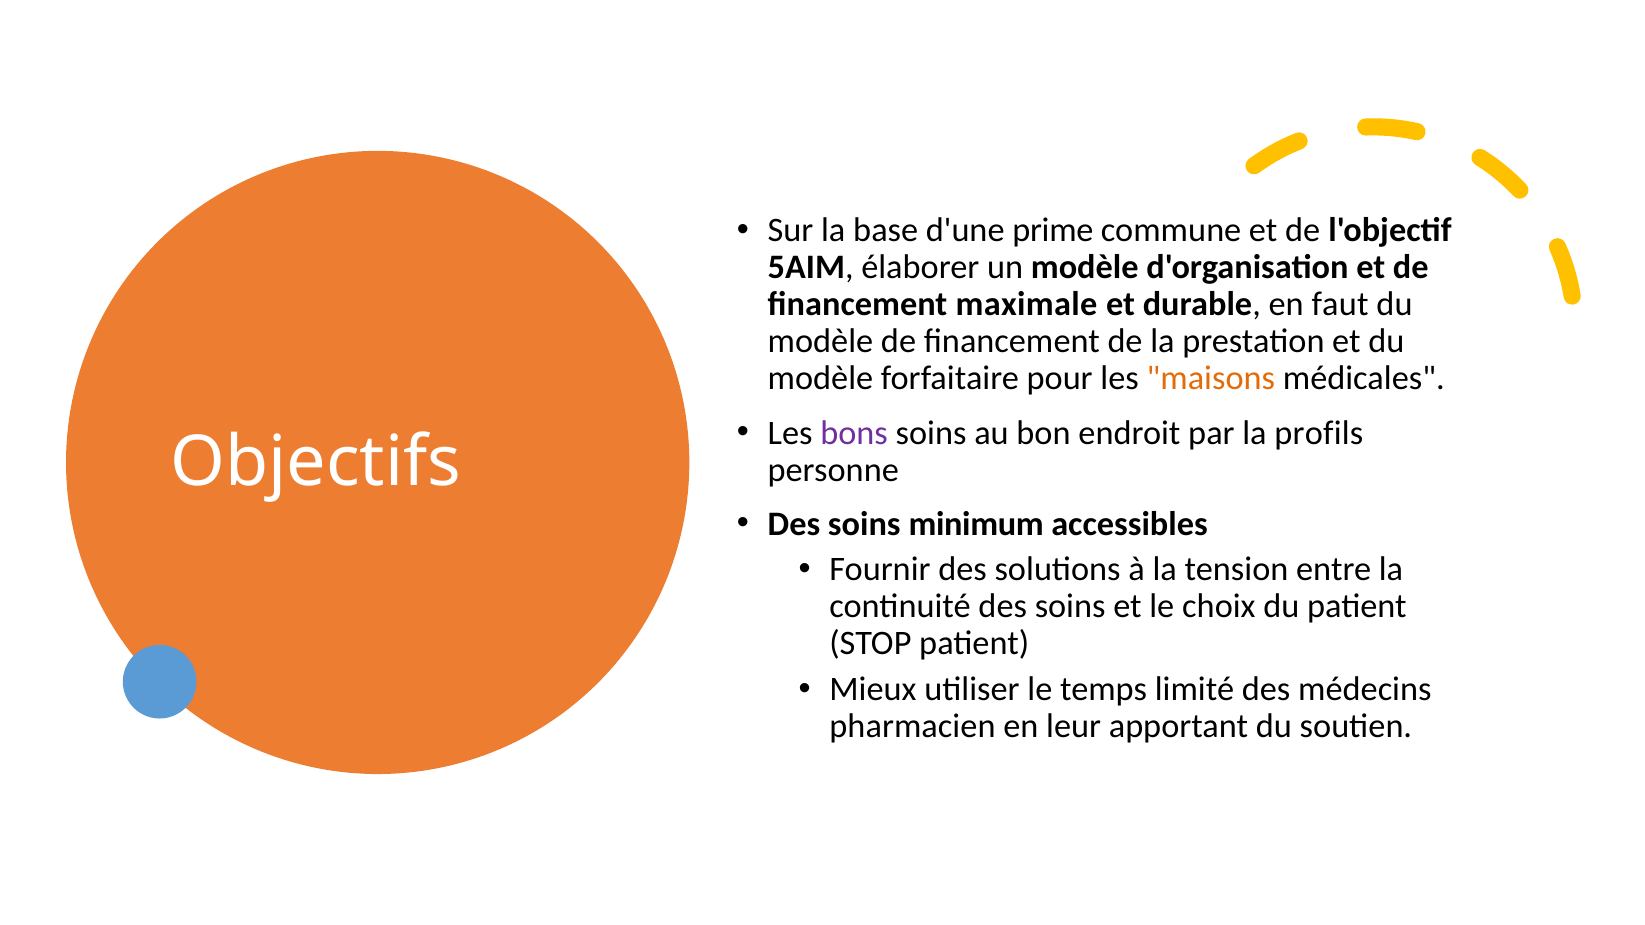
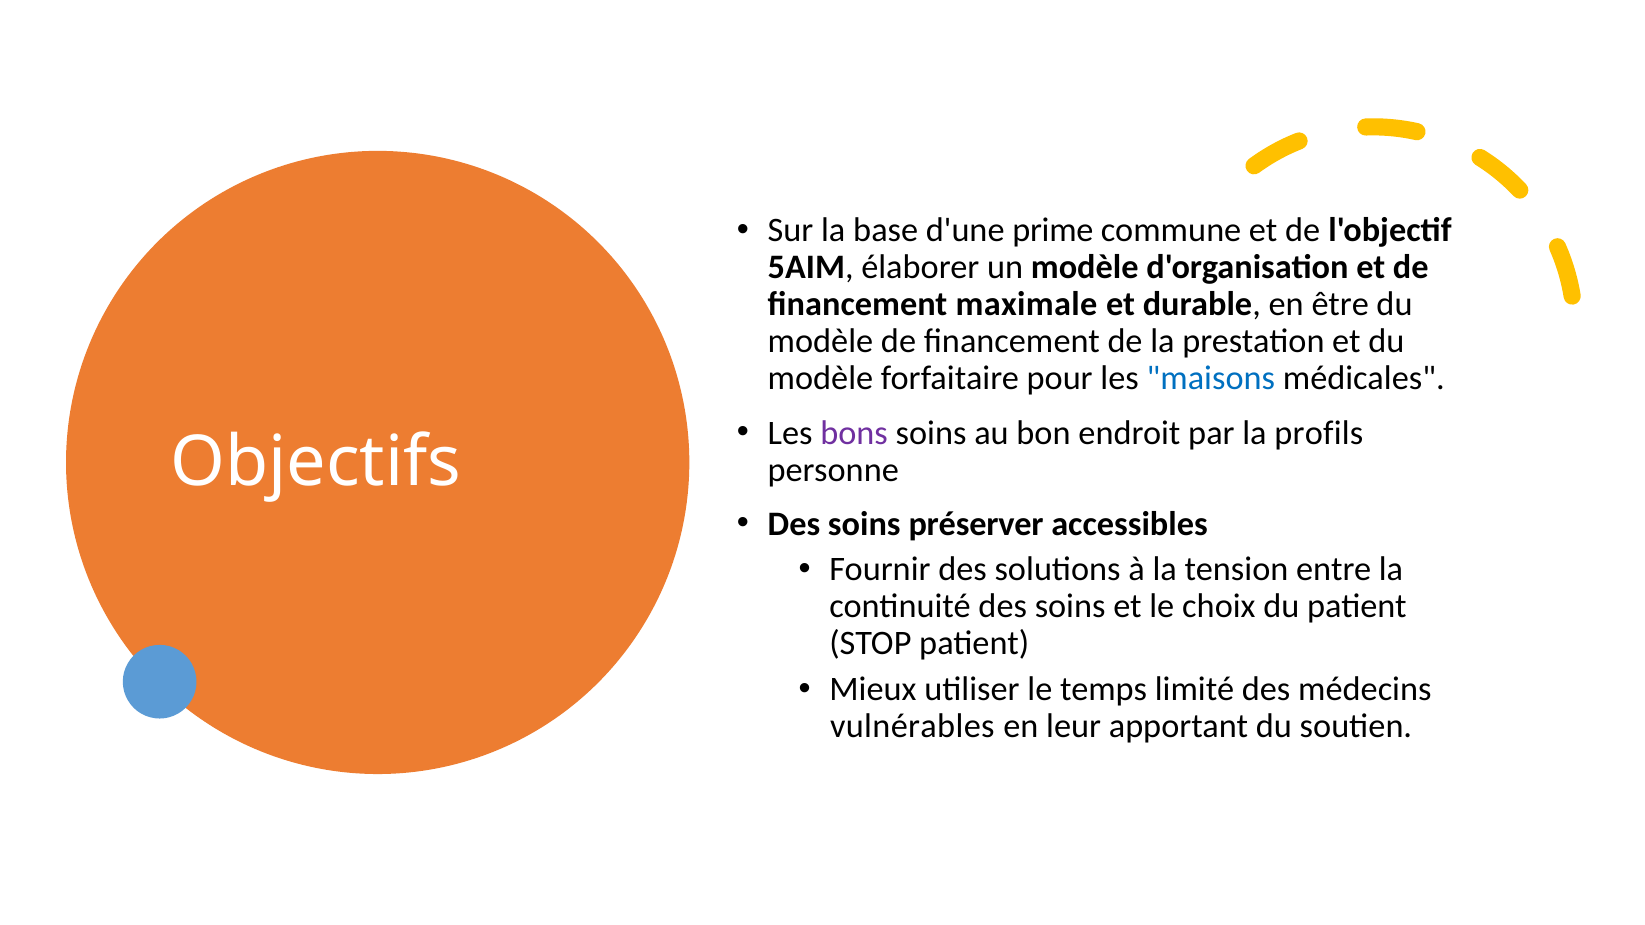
faut: faut -> être (1340, 305)
maisons colour: orange -> blue (1211, 379)
minimum: minimum -> préserver (976, 524)
pharmacien: pharmacien -> vulnérables (912, 727)
